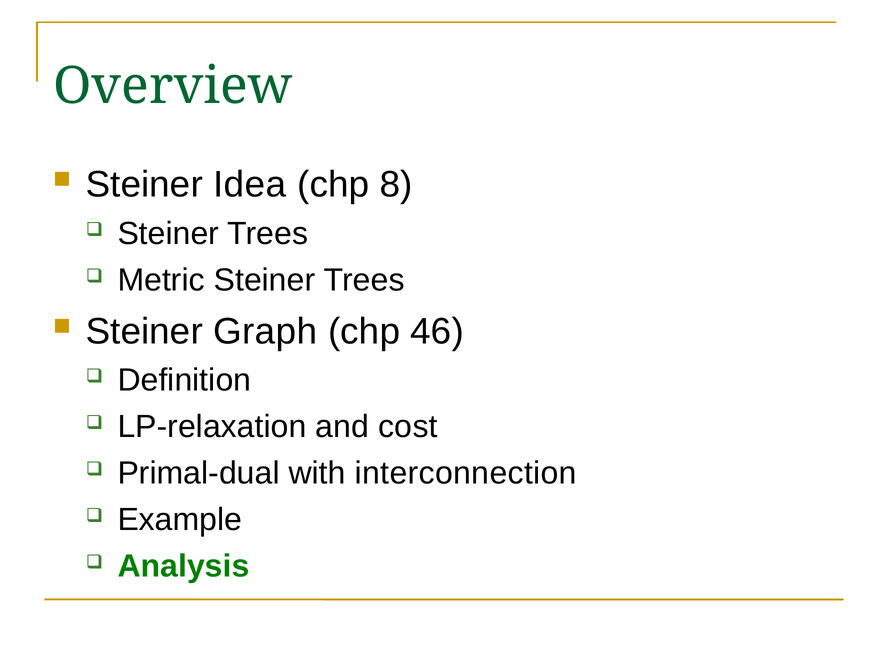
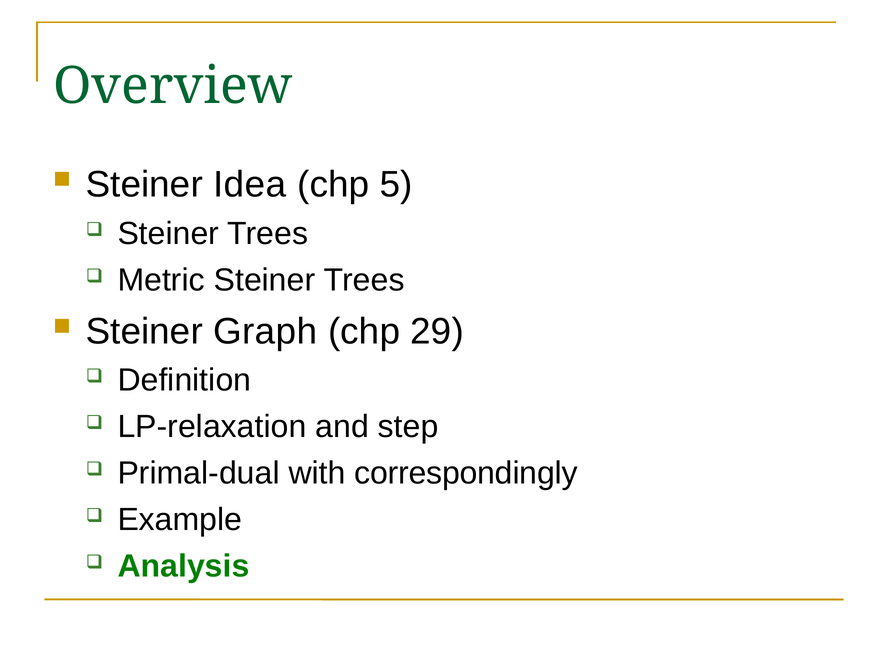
8: 8 -> 5 (396, 185)
46: 46 -> 29 (437, 331)
cost: cost -> step (408, 427)
interconnection: interconnection -> correspondingly (466, 473)
